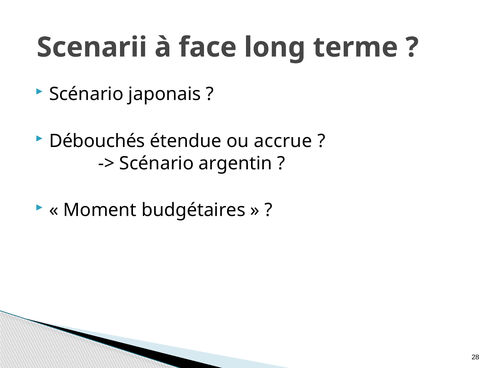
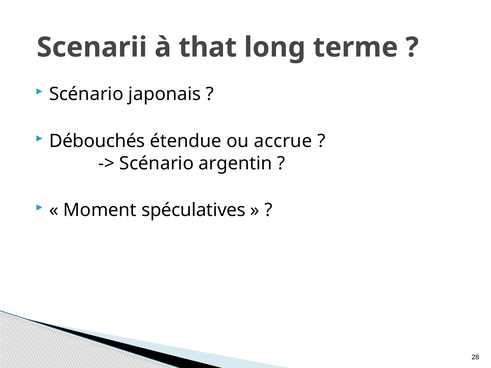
face: face -> that (208, 47)
budgétaires: budgétaires -> spéculatives (194, 210)
